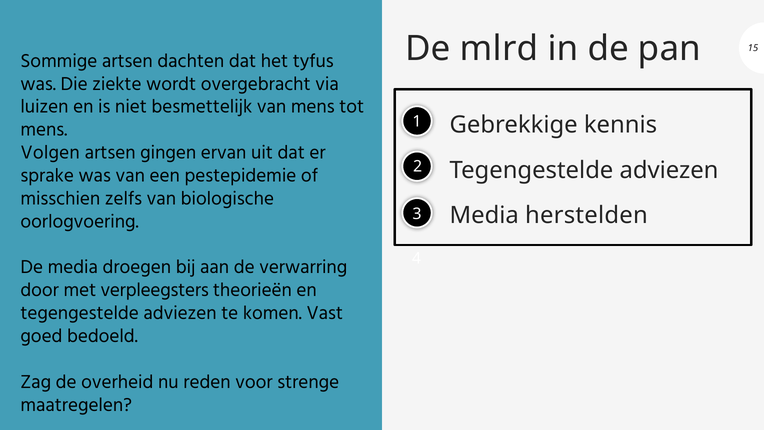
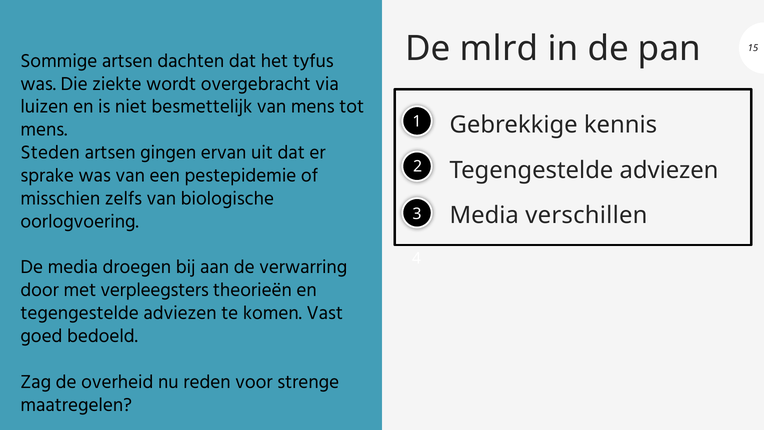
Volgen: Volgen -> Steden (50, 152)
herstelden: herstelden -> verschillen (586, 215)
